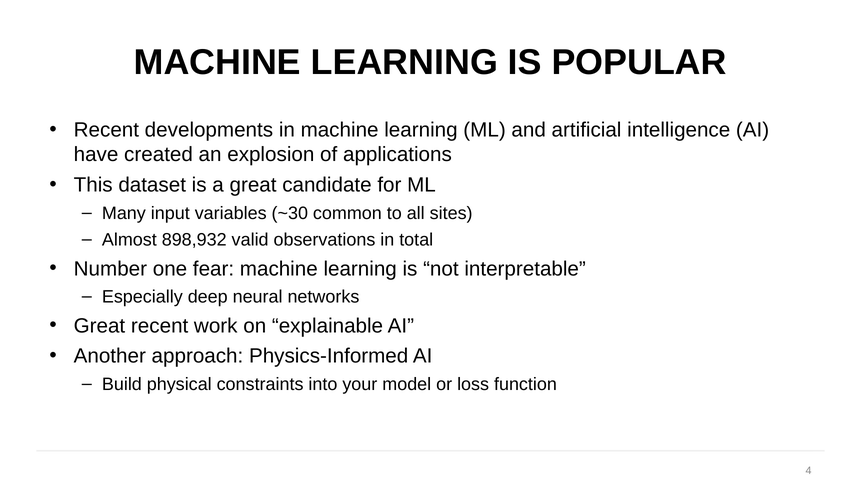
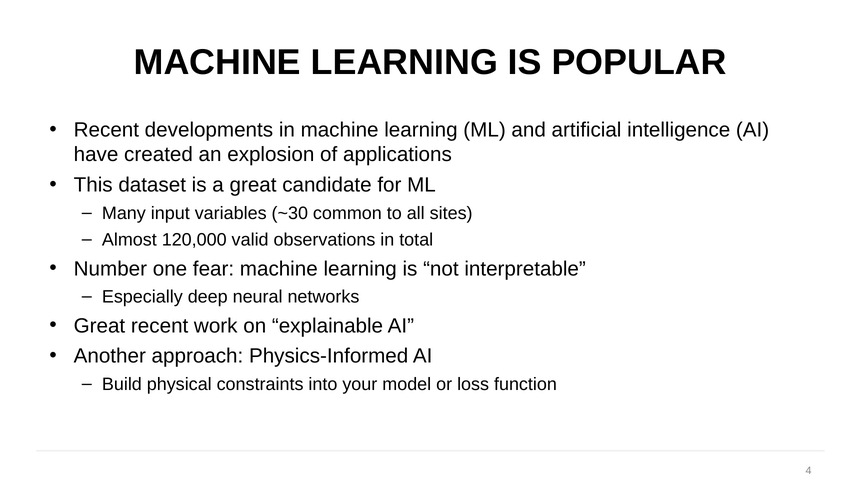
898,932: 898,932 -> 120,000 (194, 240)
